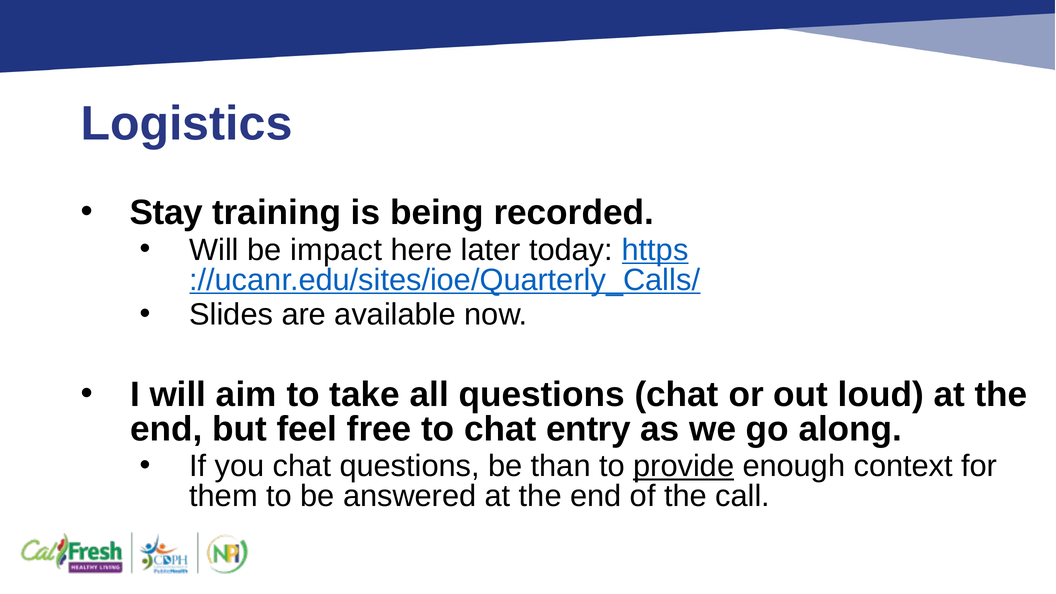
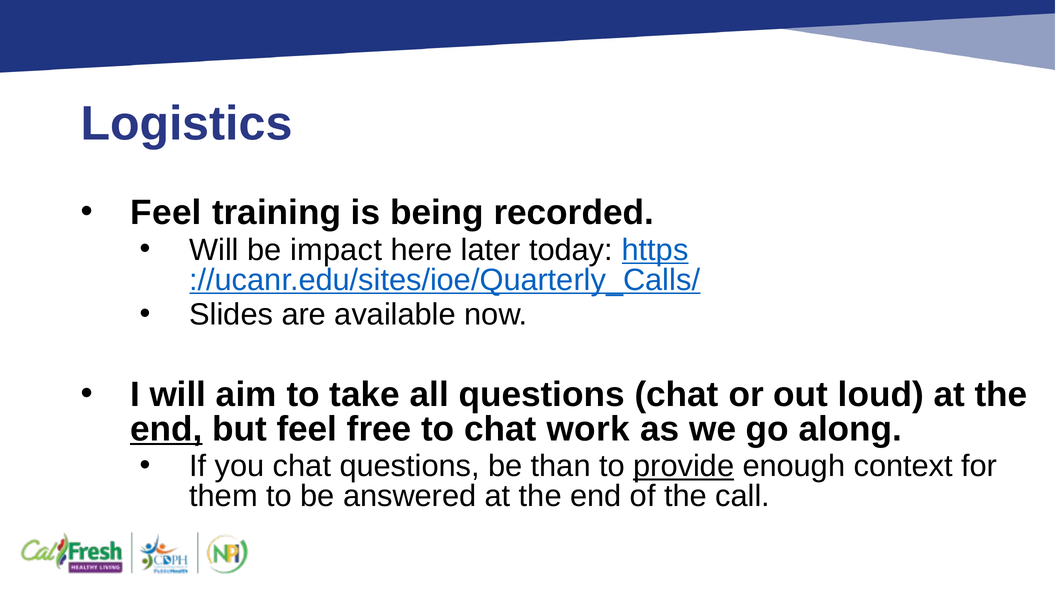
Stay: Stay -> Feel (166, 213)
end underline: none -> present (166, 429)
entry: entry -> work (588, 429)
